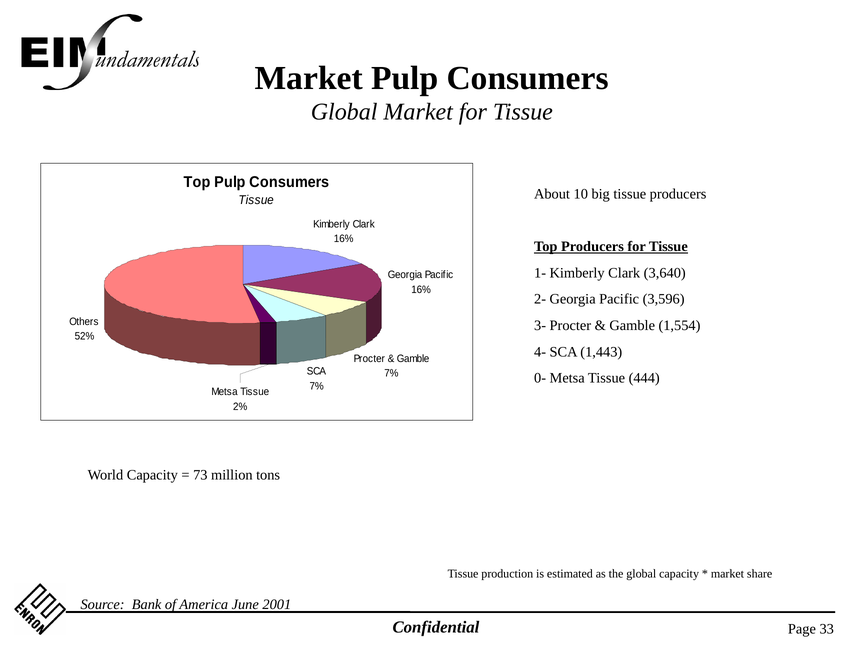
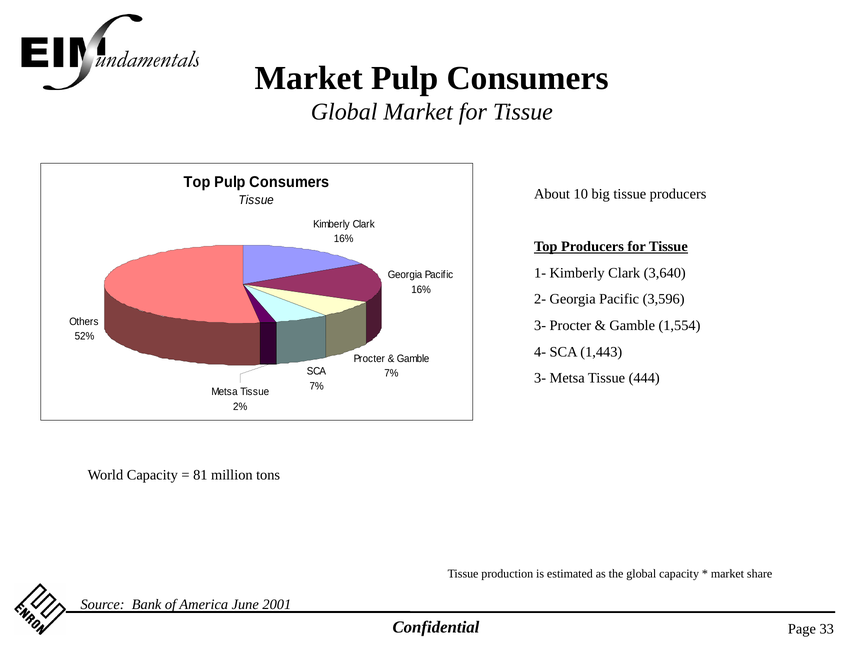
0-: 0- -> 3- (540, 378)
73: 73 -> 81 (200, 475)
